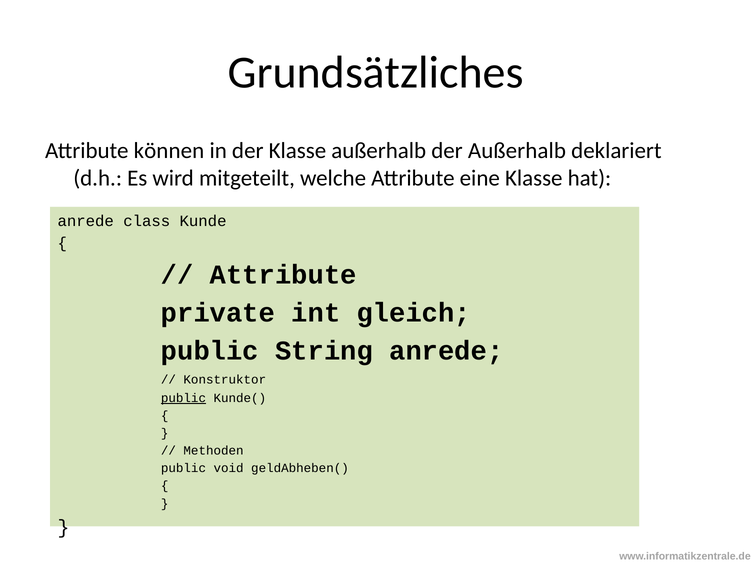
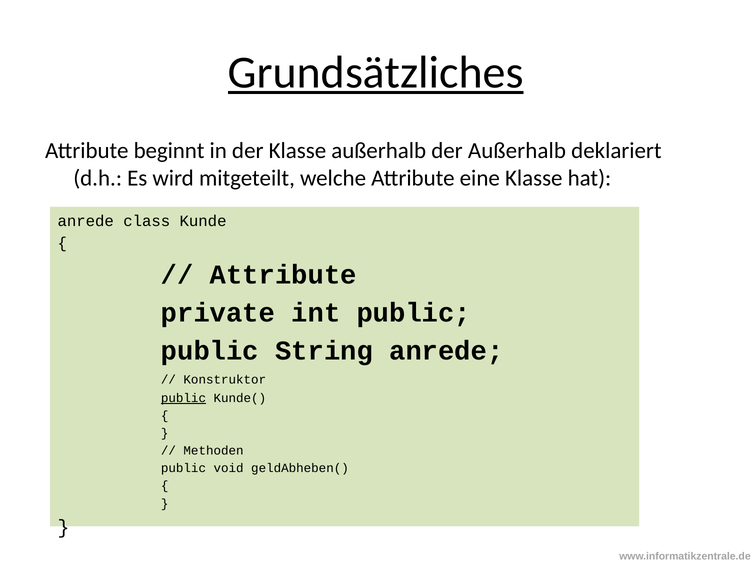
Grundsätzliches underline: none -> present (376, 73)
können: können -> beginnt (169, 151)
int gleich: gleich -> public (414, 313)
